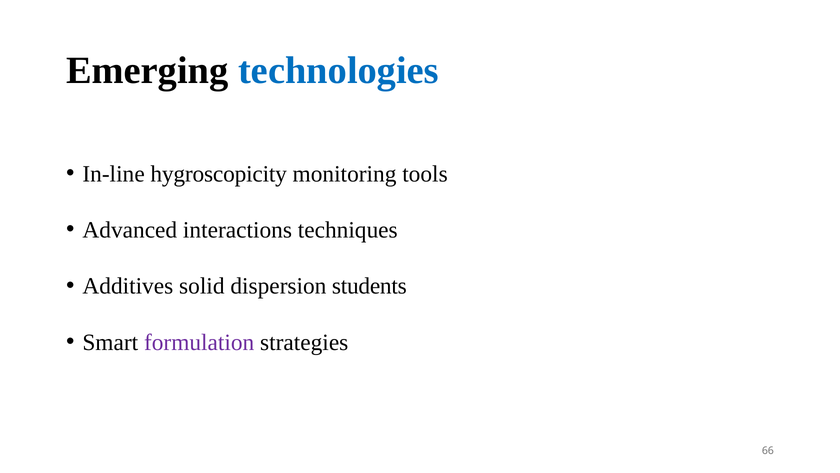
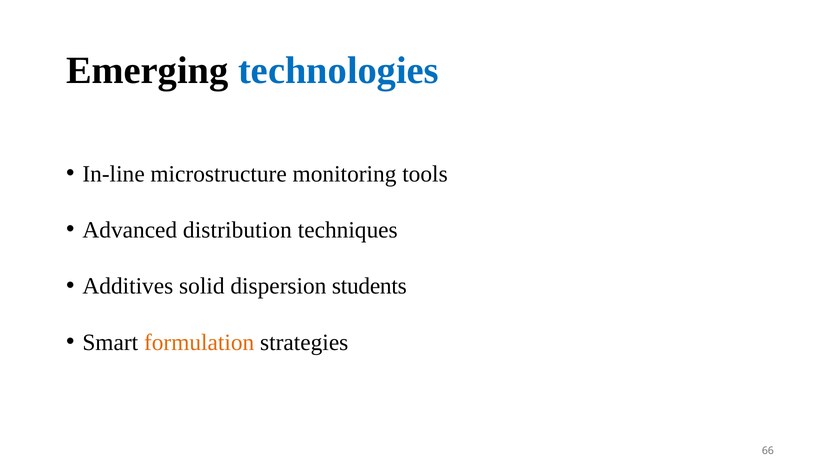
hygroscopicity: hygroscopicity -> microstructure (219, 174)
interactions: interactions -> distribution (237, 230)
formulation colour: purple -> orange (199, 342)
